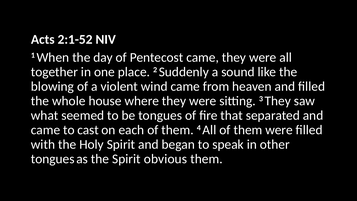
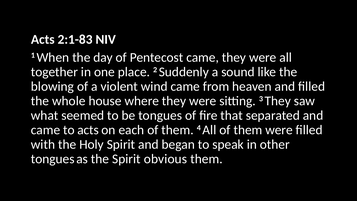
2:1-52: 2:1-52 -> 2:1-83 (75, 39)
to cast: cast -> acts (88, 130)
